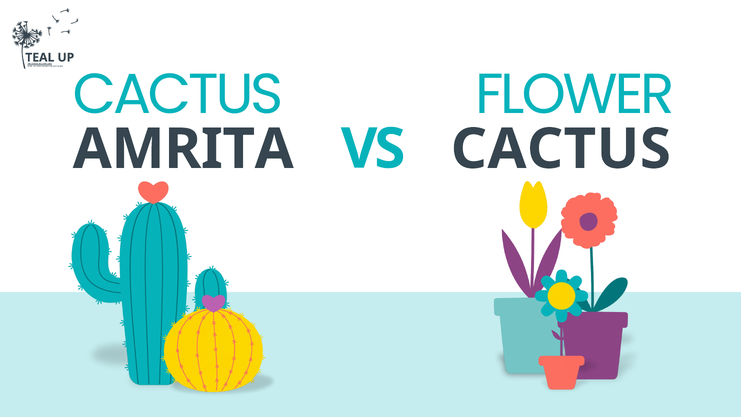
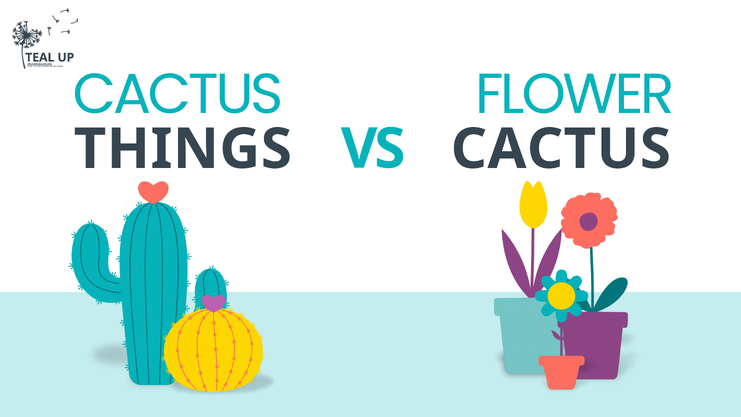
AMRITA: AMRITA -> THINGS (183, 149)
